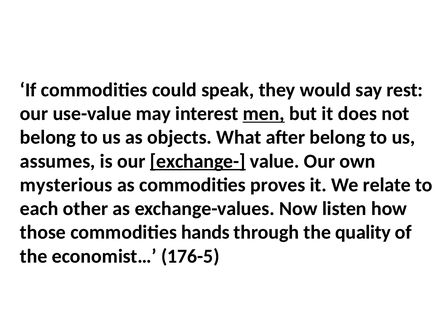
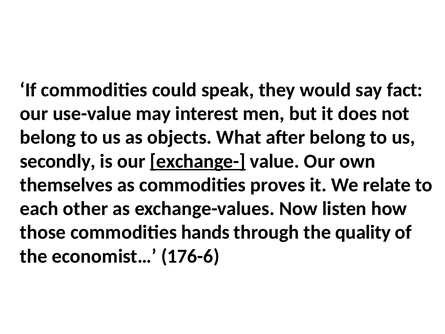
rest: rest -> fact (405, 90)
men underline: present -> none (264, 114)
assumes: assumes -> secondly (58, 161)
mysterious: mysterious -> themselves (66, 185)
176-5: 176-5 -> 176-6 (190, 256)
